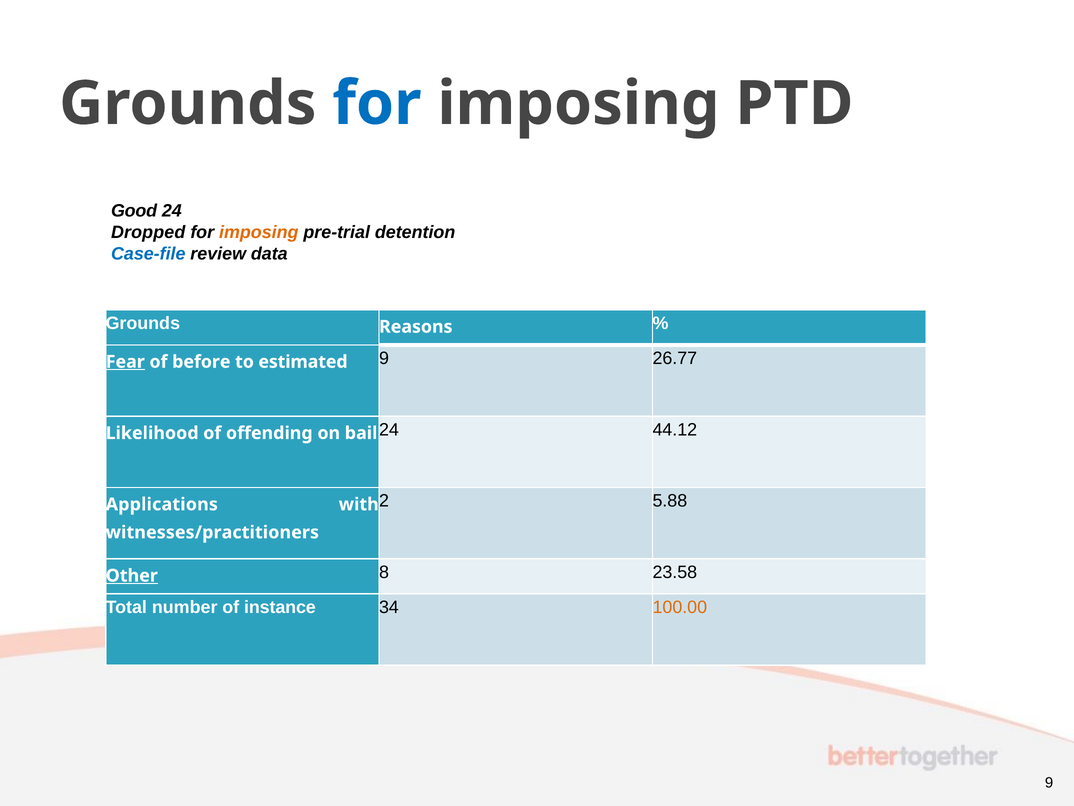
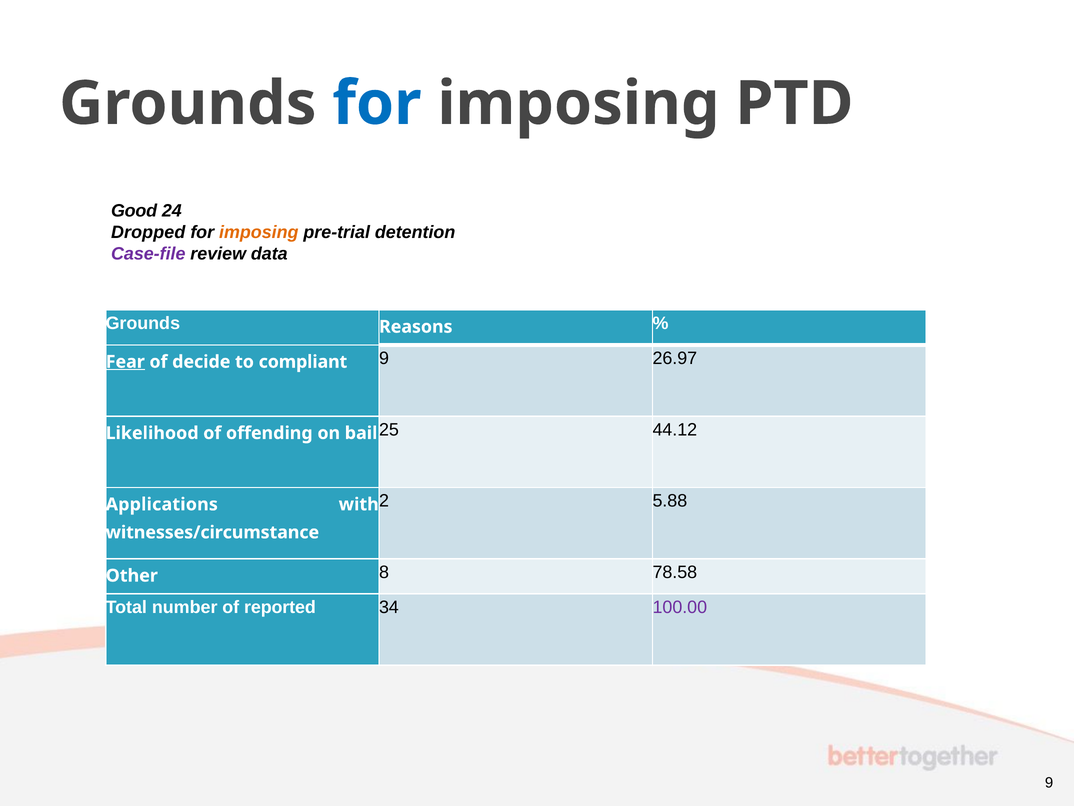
Case-file colour: blue -> purple (148, 254)
before: before -> decide (201, 362)
estimated: estimated -> compliant (303, 362)
26.77: 26.77 -> 26.97 (675, 358)
bail 24: 24 -> 25 (389, 429)
witnesses/practitioners: witnesses/practitioners -> witnesses/circumstance (212, 532)
Other underline: present -> none (132, 575)
23.58: 23.58 -> 78.58 (675, 572)
instance: instance -> reported (280, 607)
100.00 colour: orange -> purple (680, 607)
